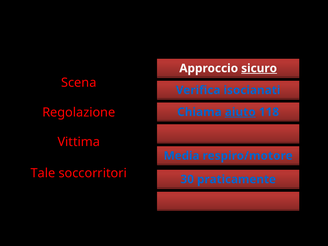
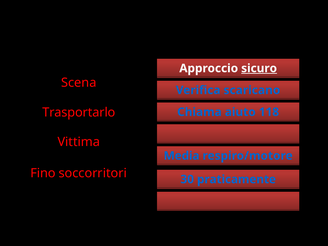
isocianati: isocianati -> scaricano (252, 90)
Regolazione: Regolazione -> Trasportarlo (79, 112)
aiuto underline: present -> none (240, 112)
Tale: Tale -> Fino (43, 173)
